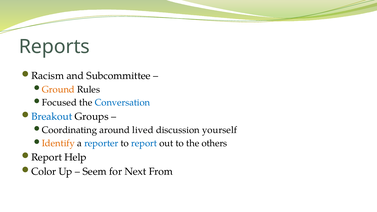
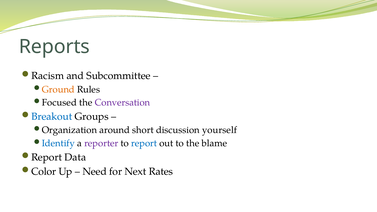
Conversation colour: blue -> purple (122, 103)
Coordinating: Coordinating -> Organization (69, 130)
lived: lived -> short (143, 130)
Identify colour: orange -> blue (58, 143)
reporter colour: blue -> purple (101, 143)
others: others -> blame (214, 143)
Help: Help -> Data (75, 157)
Seem: Seem -> Need (95, 172)
From: From -> Rates (161, 172)
